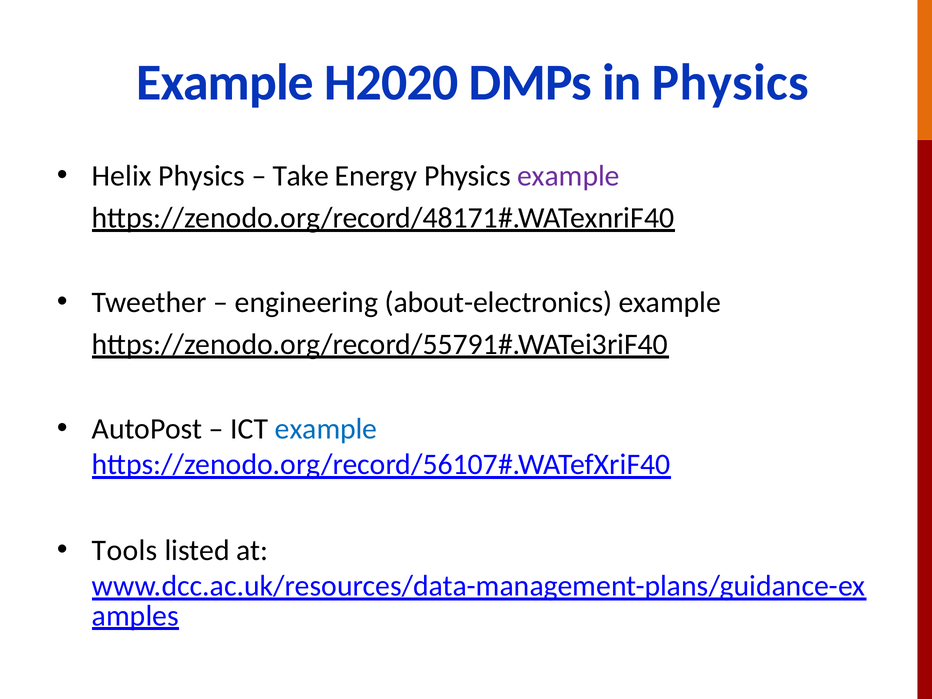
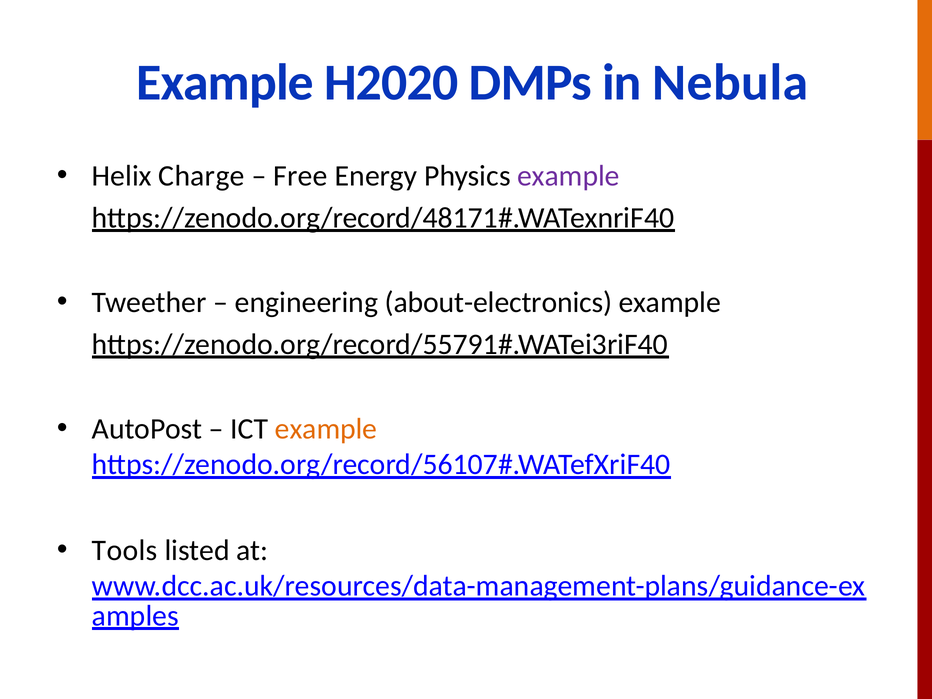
in Physics: Physics -> Nebula (730, 82)
Helix Physics: Physics -> Charge (202, 176)
Take: Take -> Free (301, 176)
example colour: blue -> orange (326, 429)
